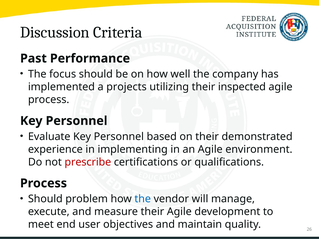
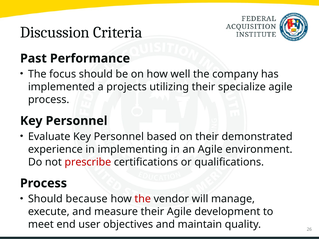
inspected: inspected -> specialize (242, 87)
problem: problem -> because (87, 199)
the colour: blue -> red (143, 199)
